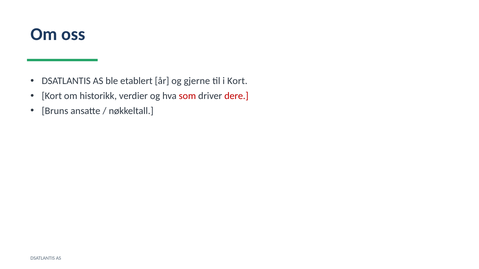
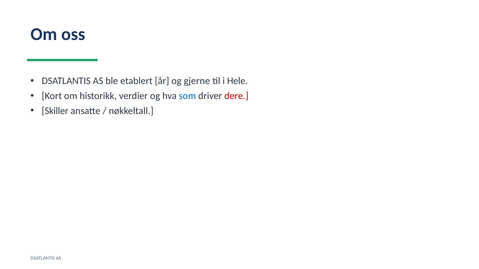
i Kort: Kort -> Hele (237, 81)
som colour: red -> blue (187, 96)
Bruns: Bruns -> Skiller (55, 111)
